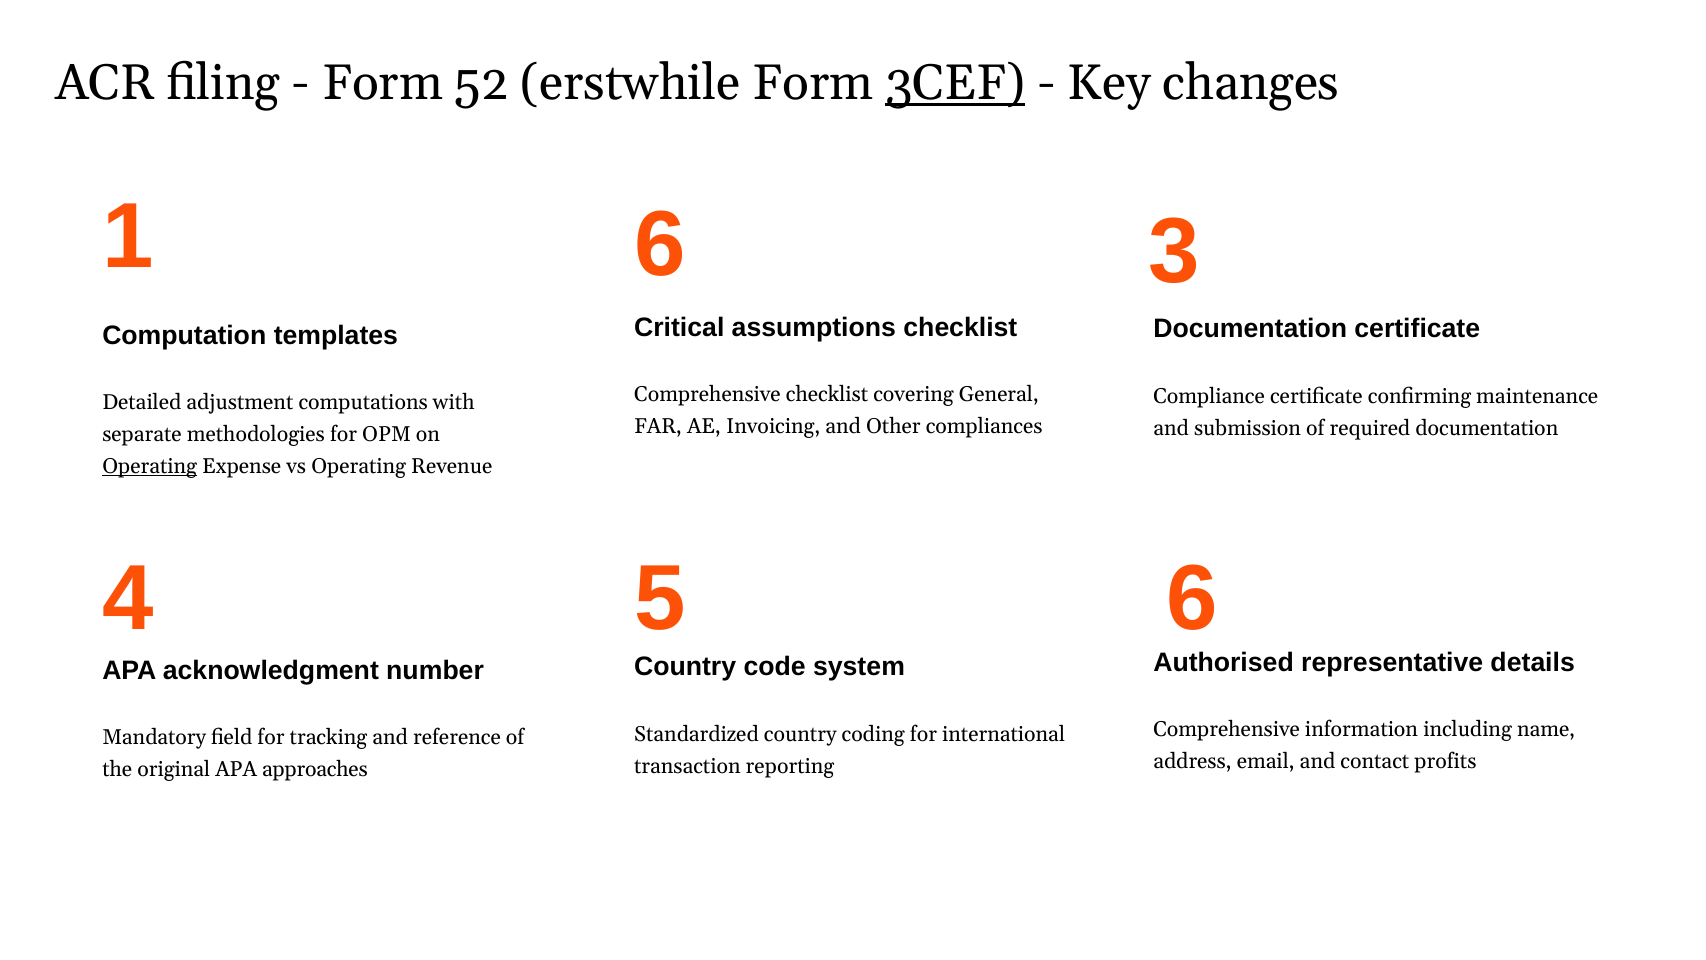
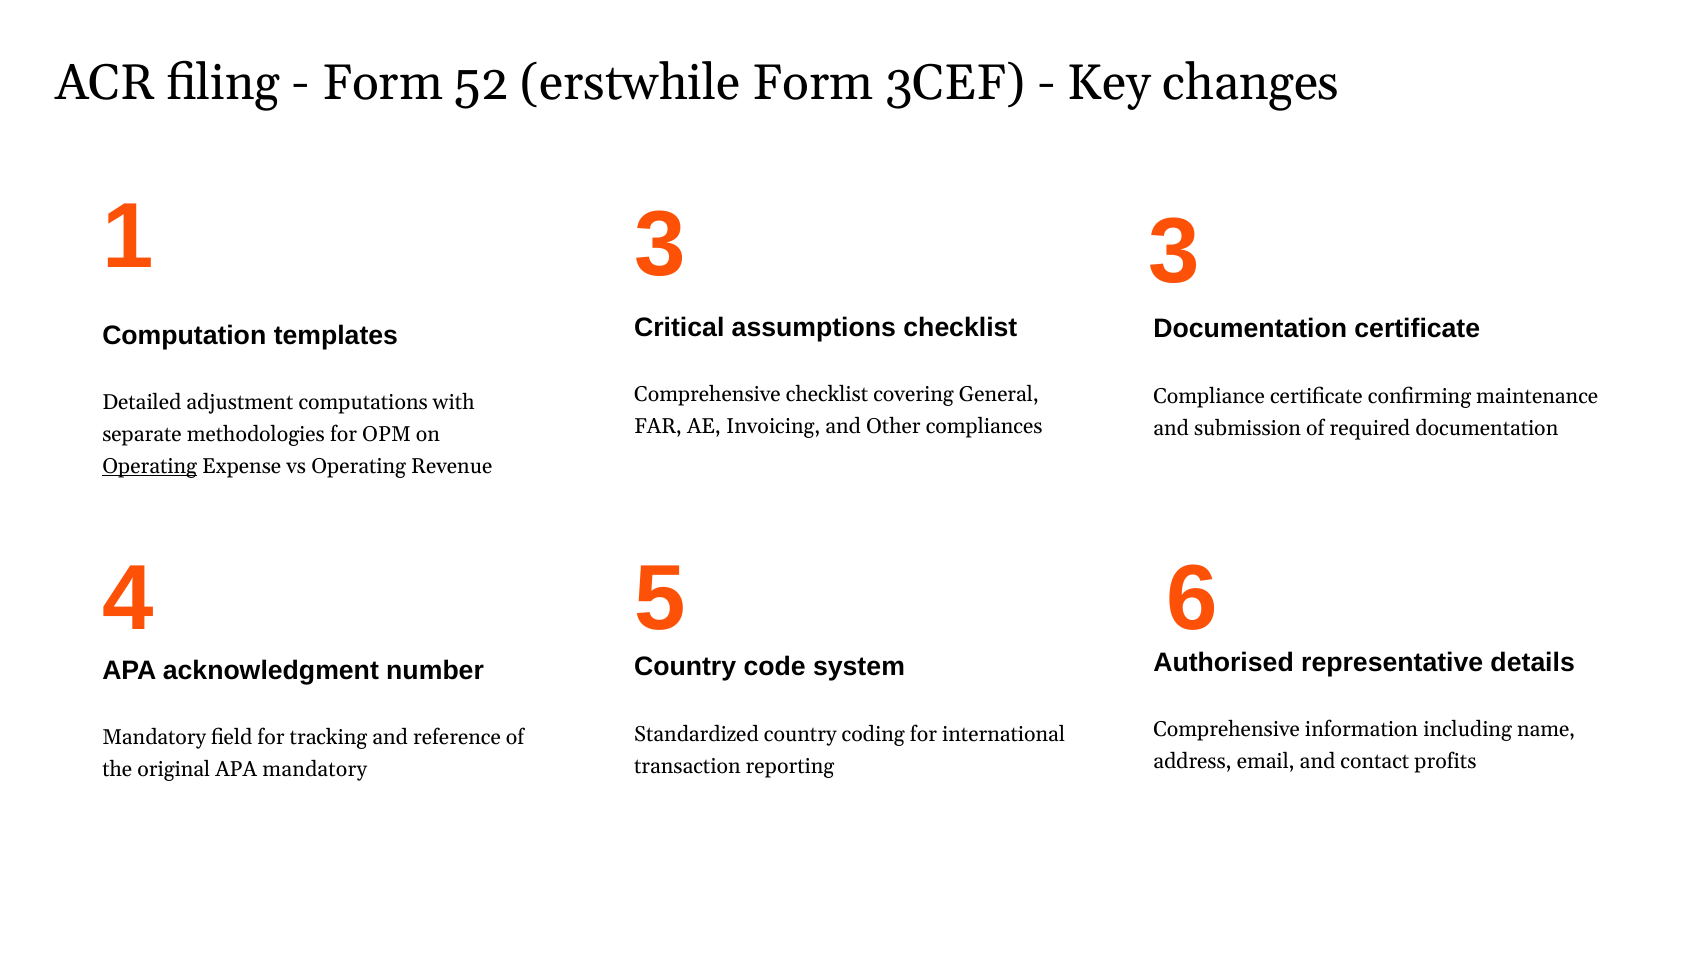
3CEF underline: present -> none (955, 83)
1 6: 6 -> 3 (660, 245)
APA approaches: approaches -> mandatory (315, 769)
